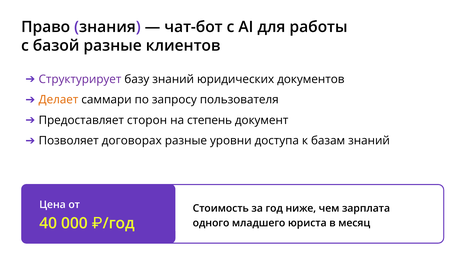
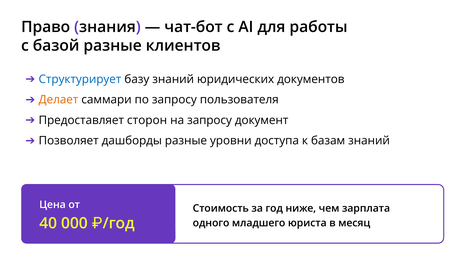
Структурирует colour: purple -> blue (80, 79)
на степень: степень -> запросу (210, 120)
договорах: договорах -> дашборды (132, 141)
